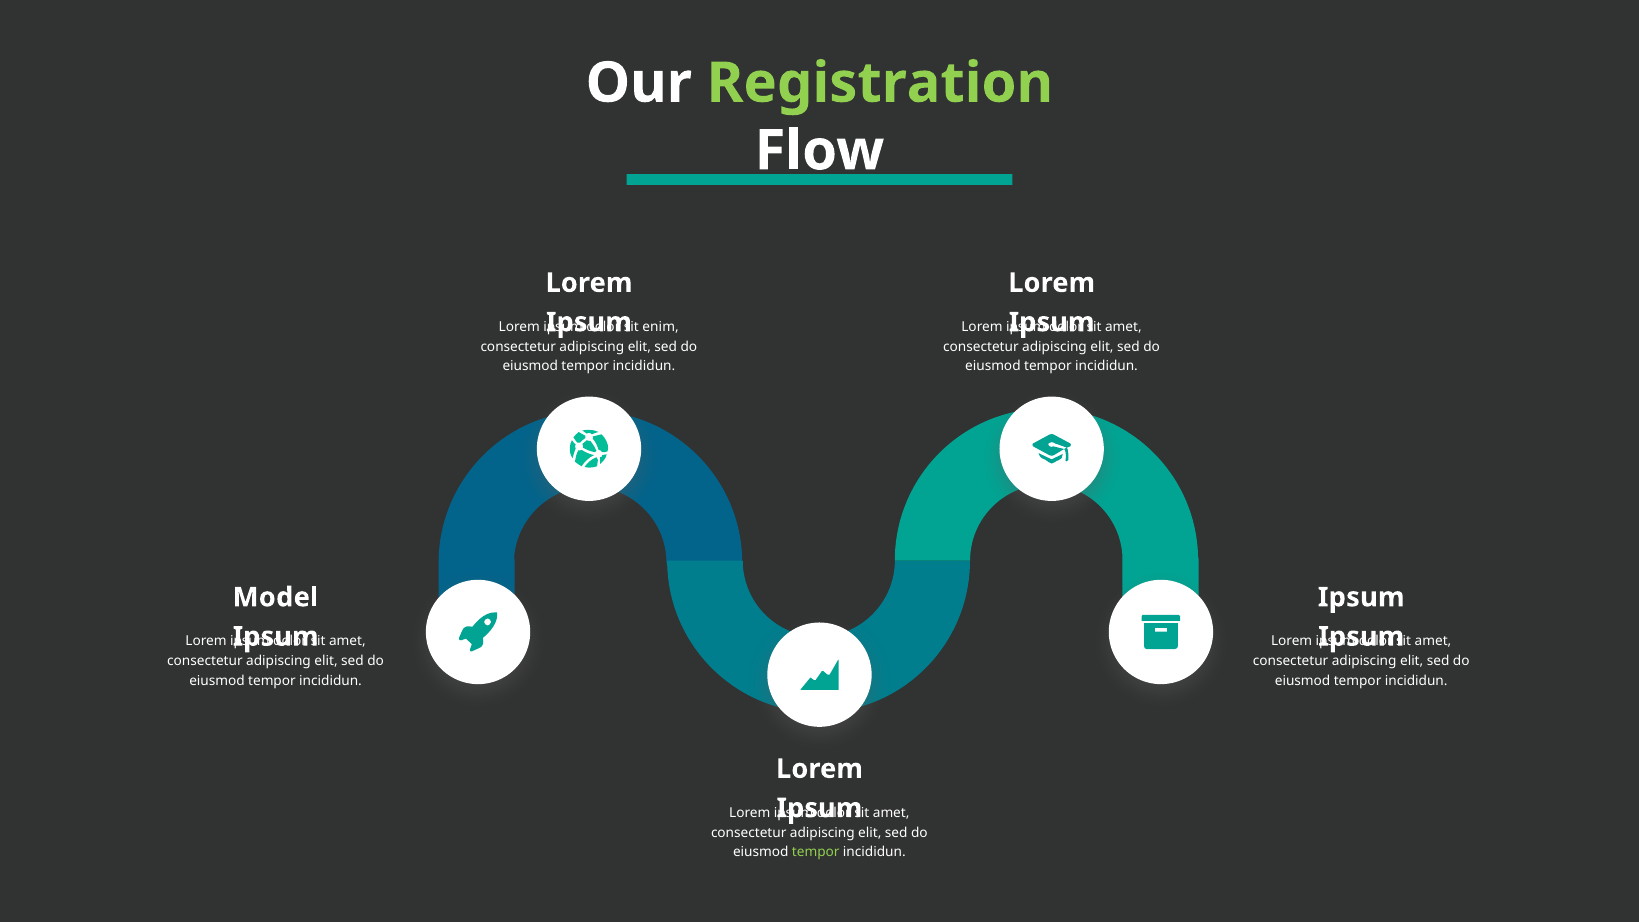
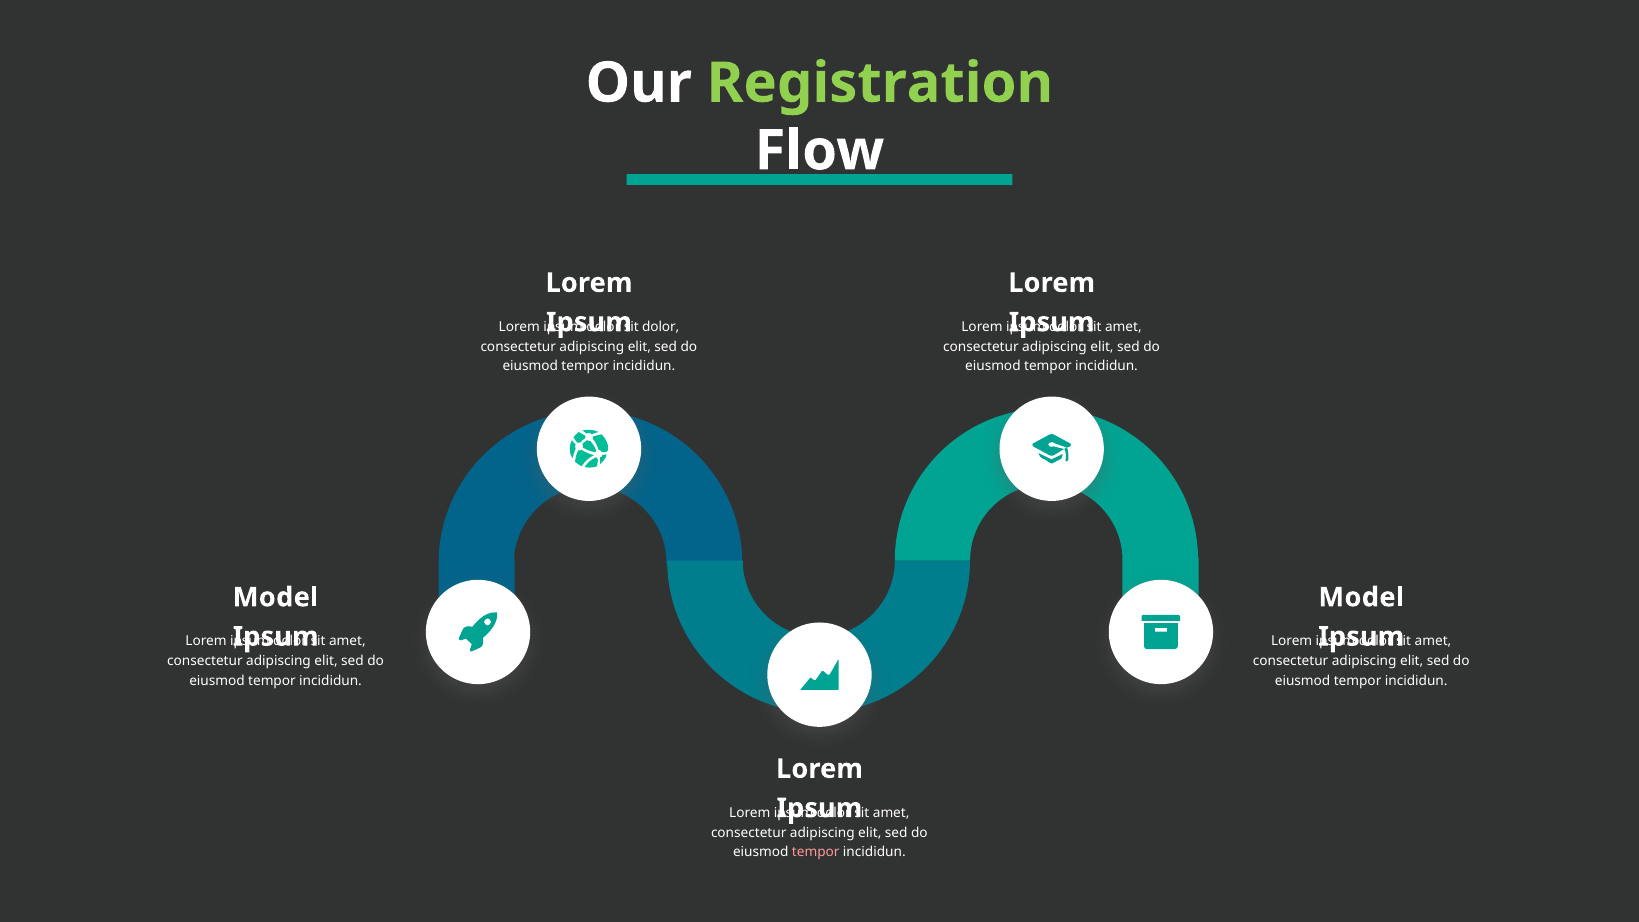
enim: enim -> dolor (661, 327)
Ipsum: Ipsum -> Model (1361, 597)
tempor colour: light green -> pink (816, 852)
